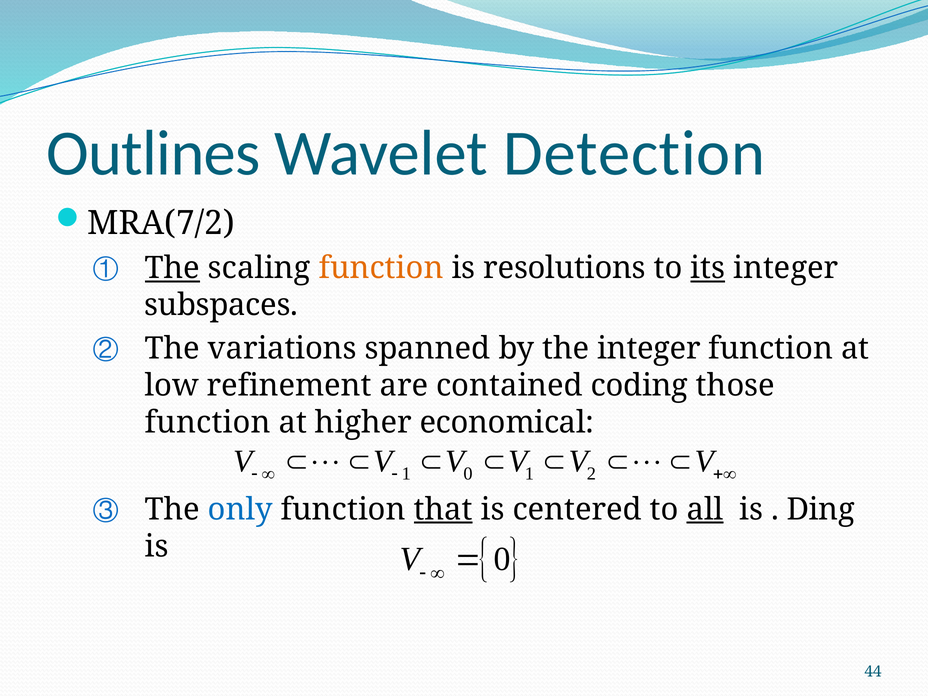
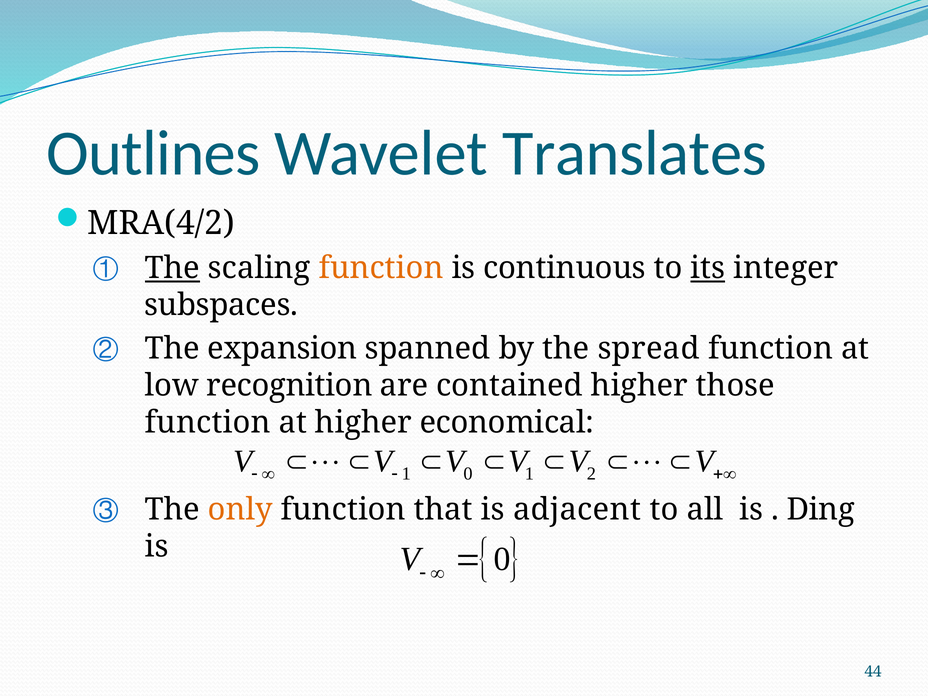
Detection: Detection -> Translates (635, 153)
MRA(7/2: MRA(7/2 -> MRA(4/2 (161, 223)
resolutions: resolutions -> continuous (565, 268)
variations: variations -> expansion (282, 348)
the integer: integer -> spread (649, 348)
refinement: refinement -> recognition (289, 386)
contained coding: coding -> higher (639, 386)
only colour: blue -> orange (240, 509)
that underline: present -> none (443, 509)
centered: centered -> adjacent (577, 509)
all underline: present -> none (705, 509)
